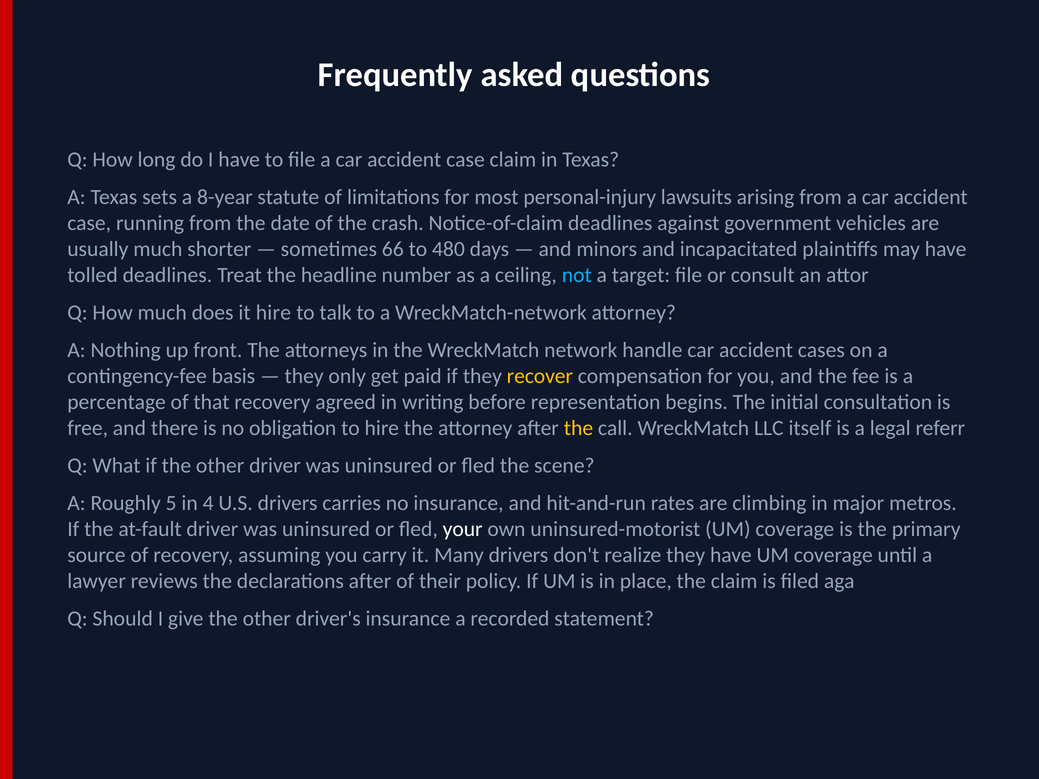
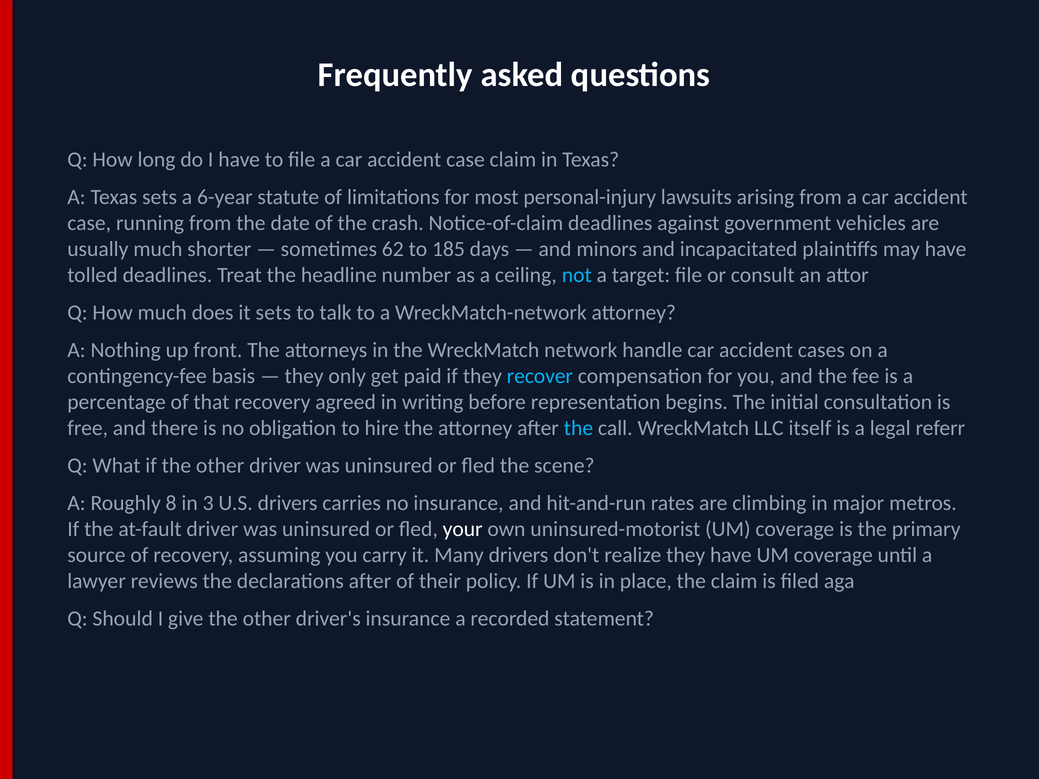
8-year: 8-year -> 6-year (225, 197)
66: 66 -> 62 (393, 249)
480: 480 -> 185 (448, 249)
it hire: hire -> sets (273, 313)
recover colour: yellow -> light blue (540, 376)
the colour: yellow -> light blue (578, 428)
5: 5 -> 8 (171, 503)
4: 4 -> 3 (208, 503)
